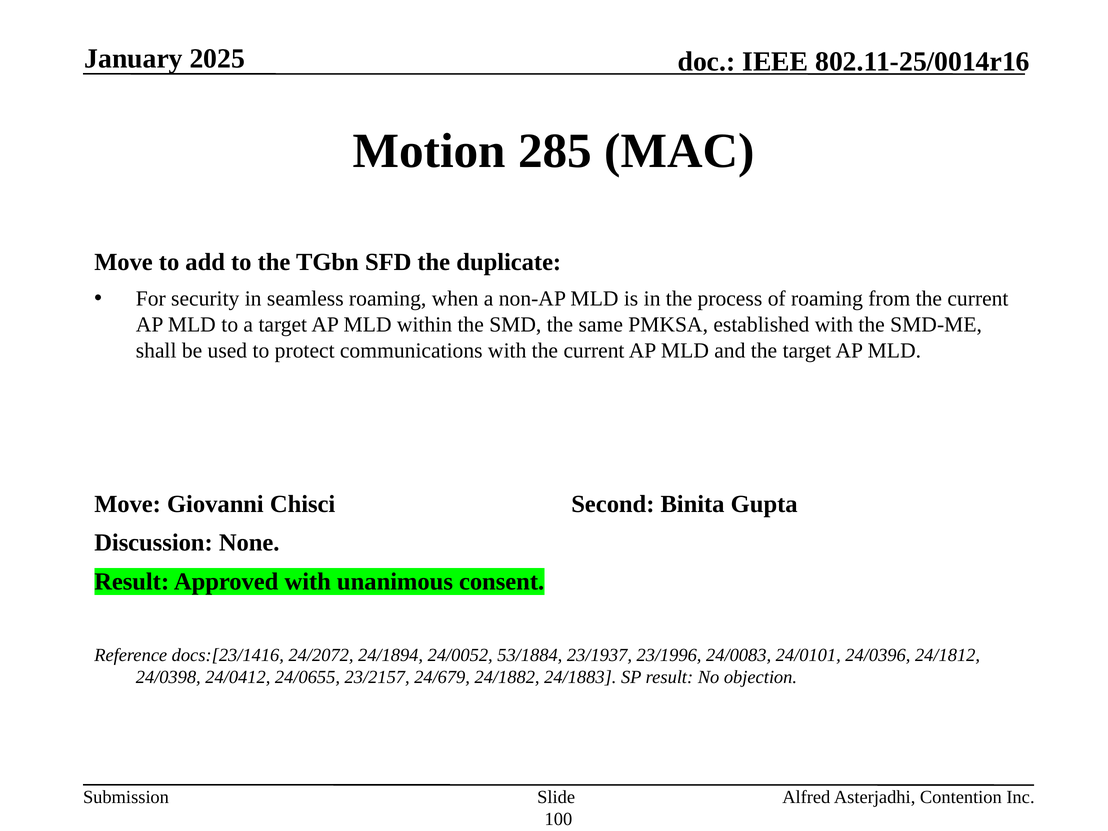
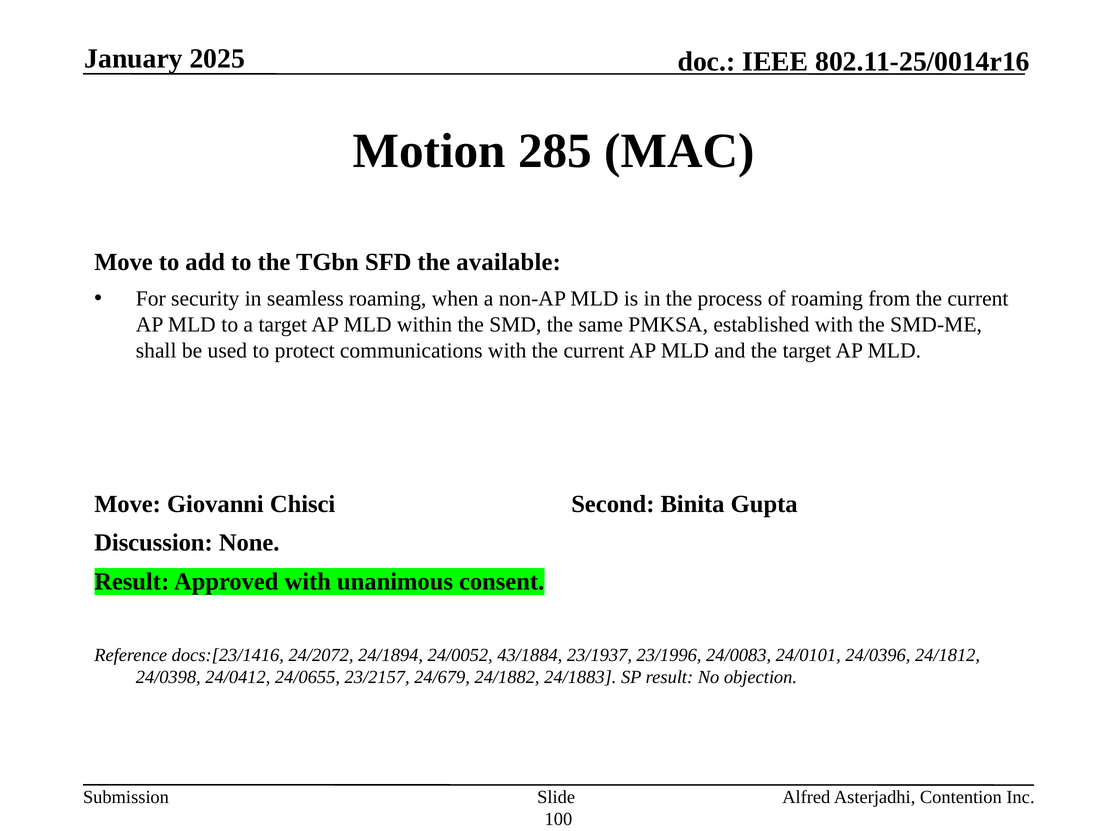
duplicate: duplicate -> available (509, 262)
53/1884: 53/1884 -> 43/1884 (530, 655)
